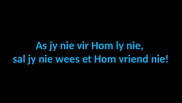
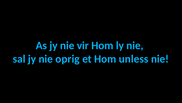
wees: wees -> oprig (68, 59)
vriend: vriend -> unless (134, 59)
